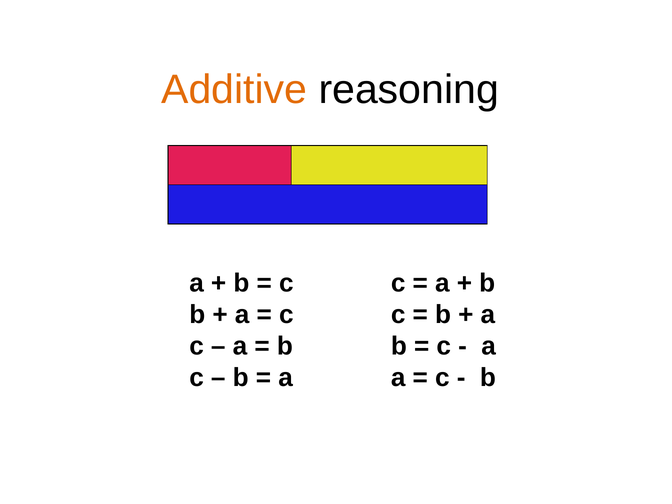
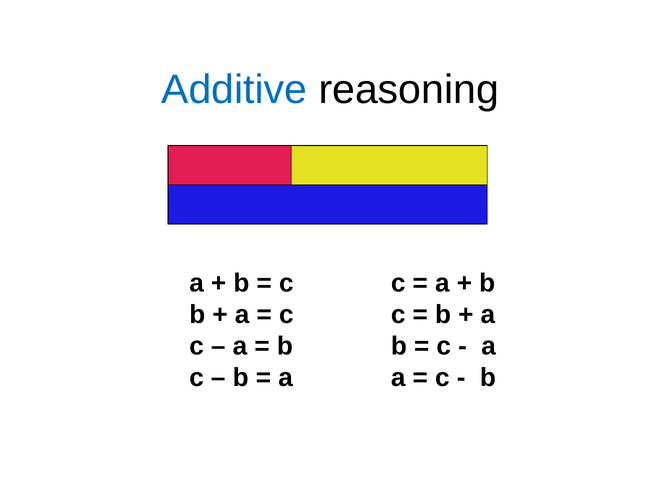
Additive colour: orange -> blue (234, 90)
